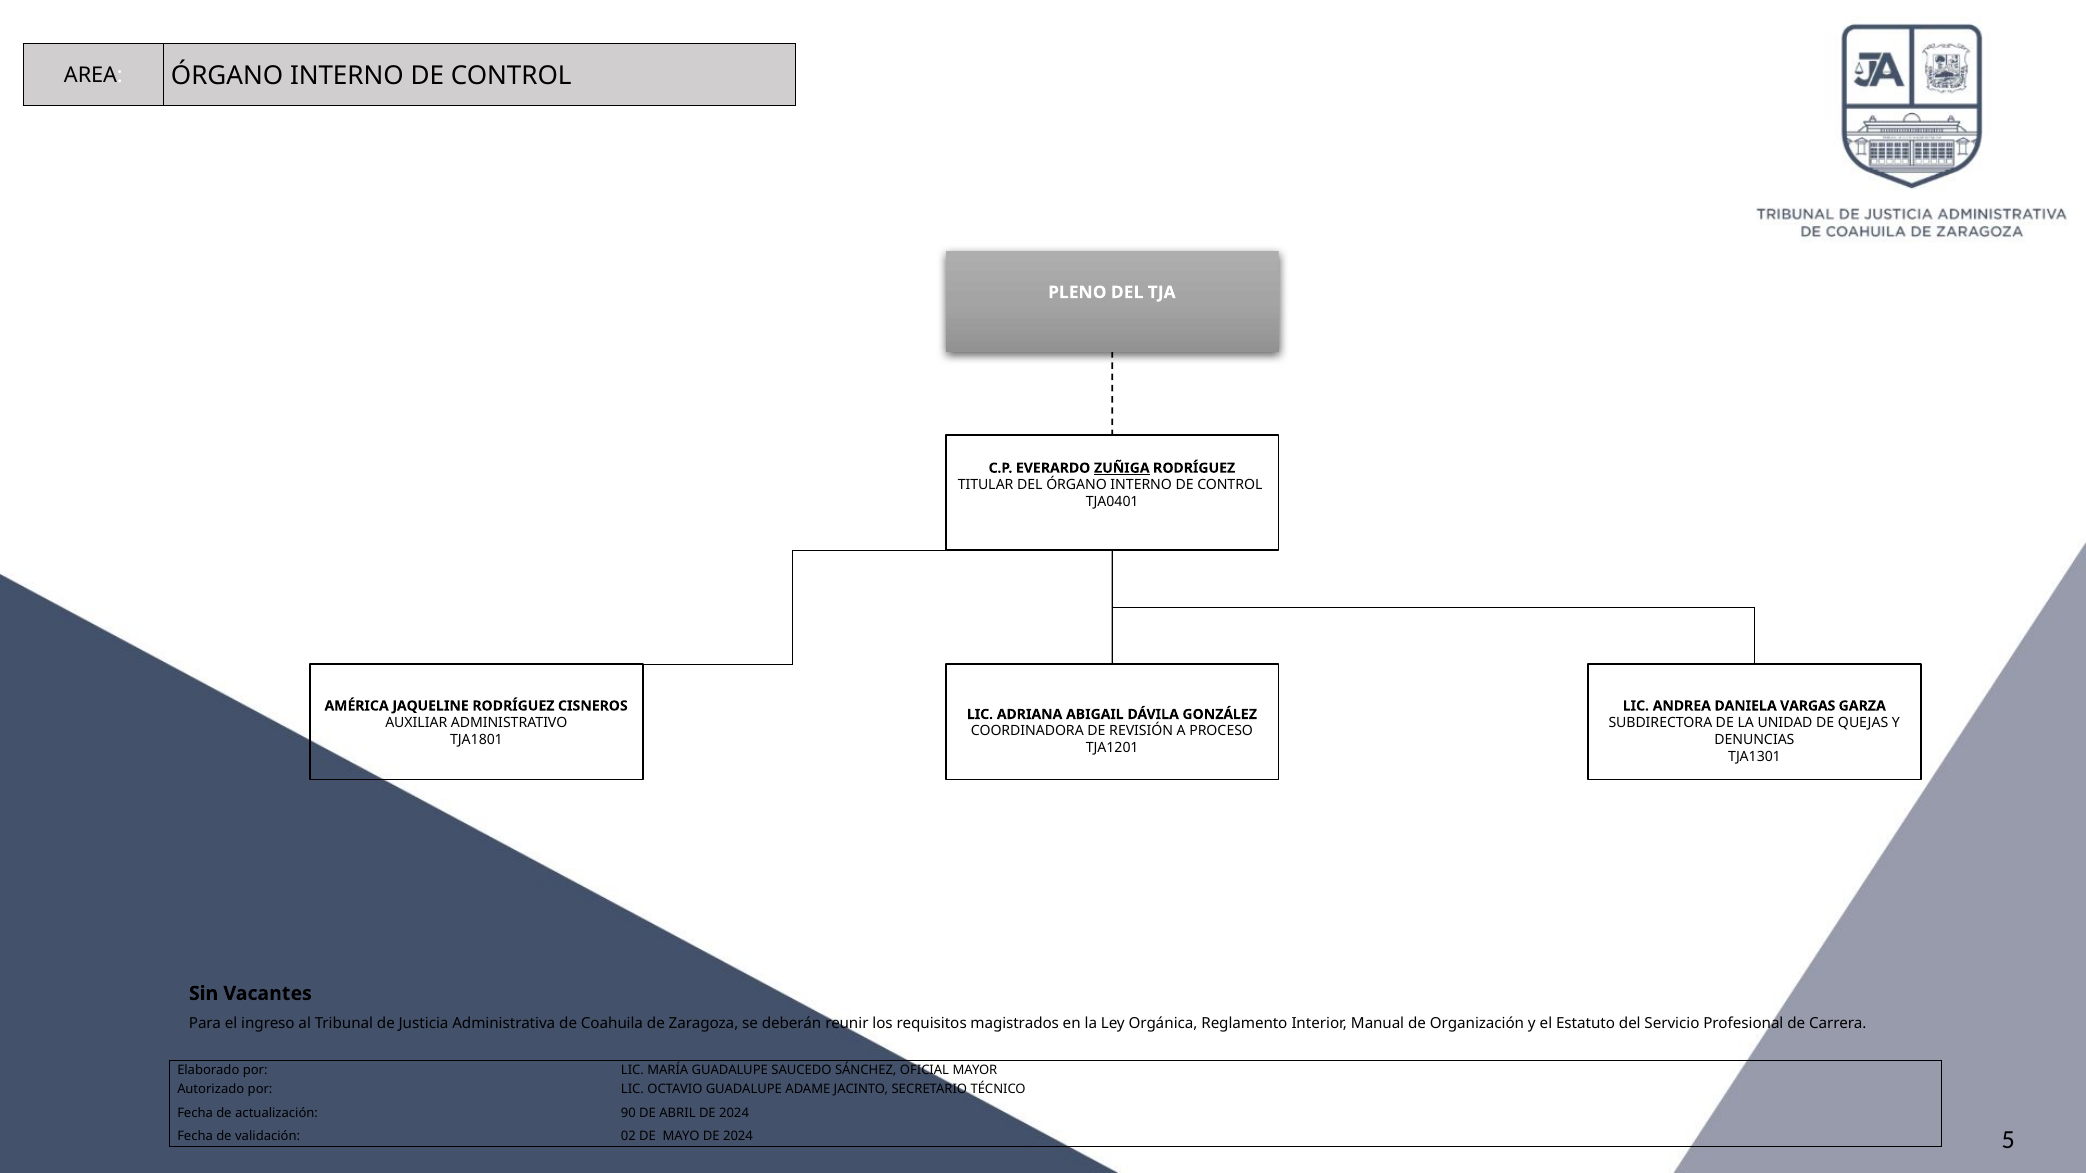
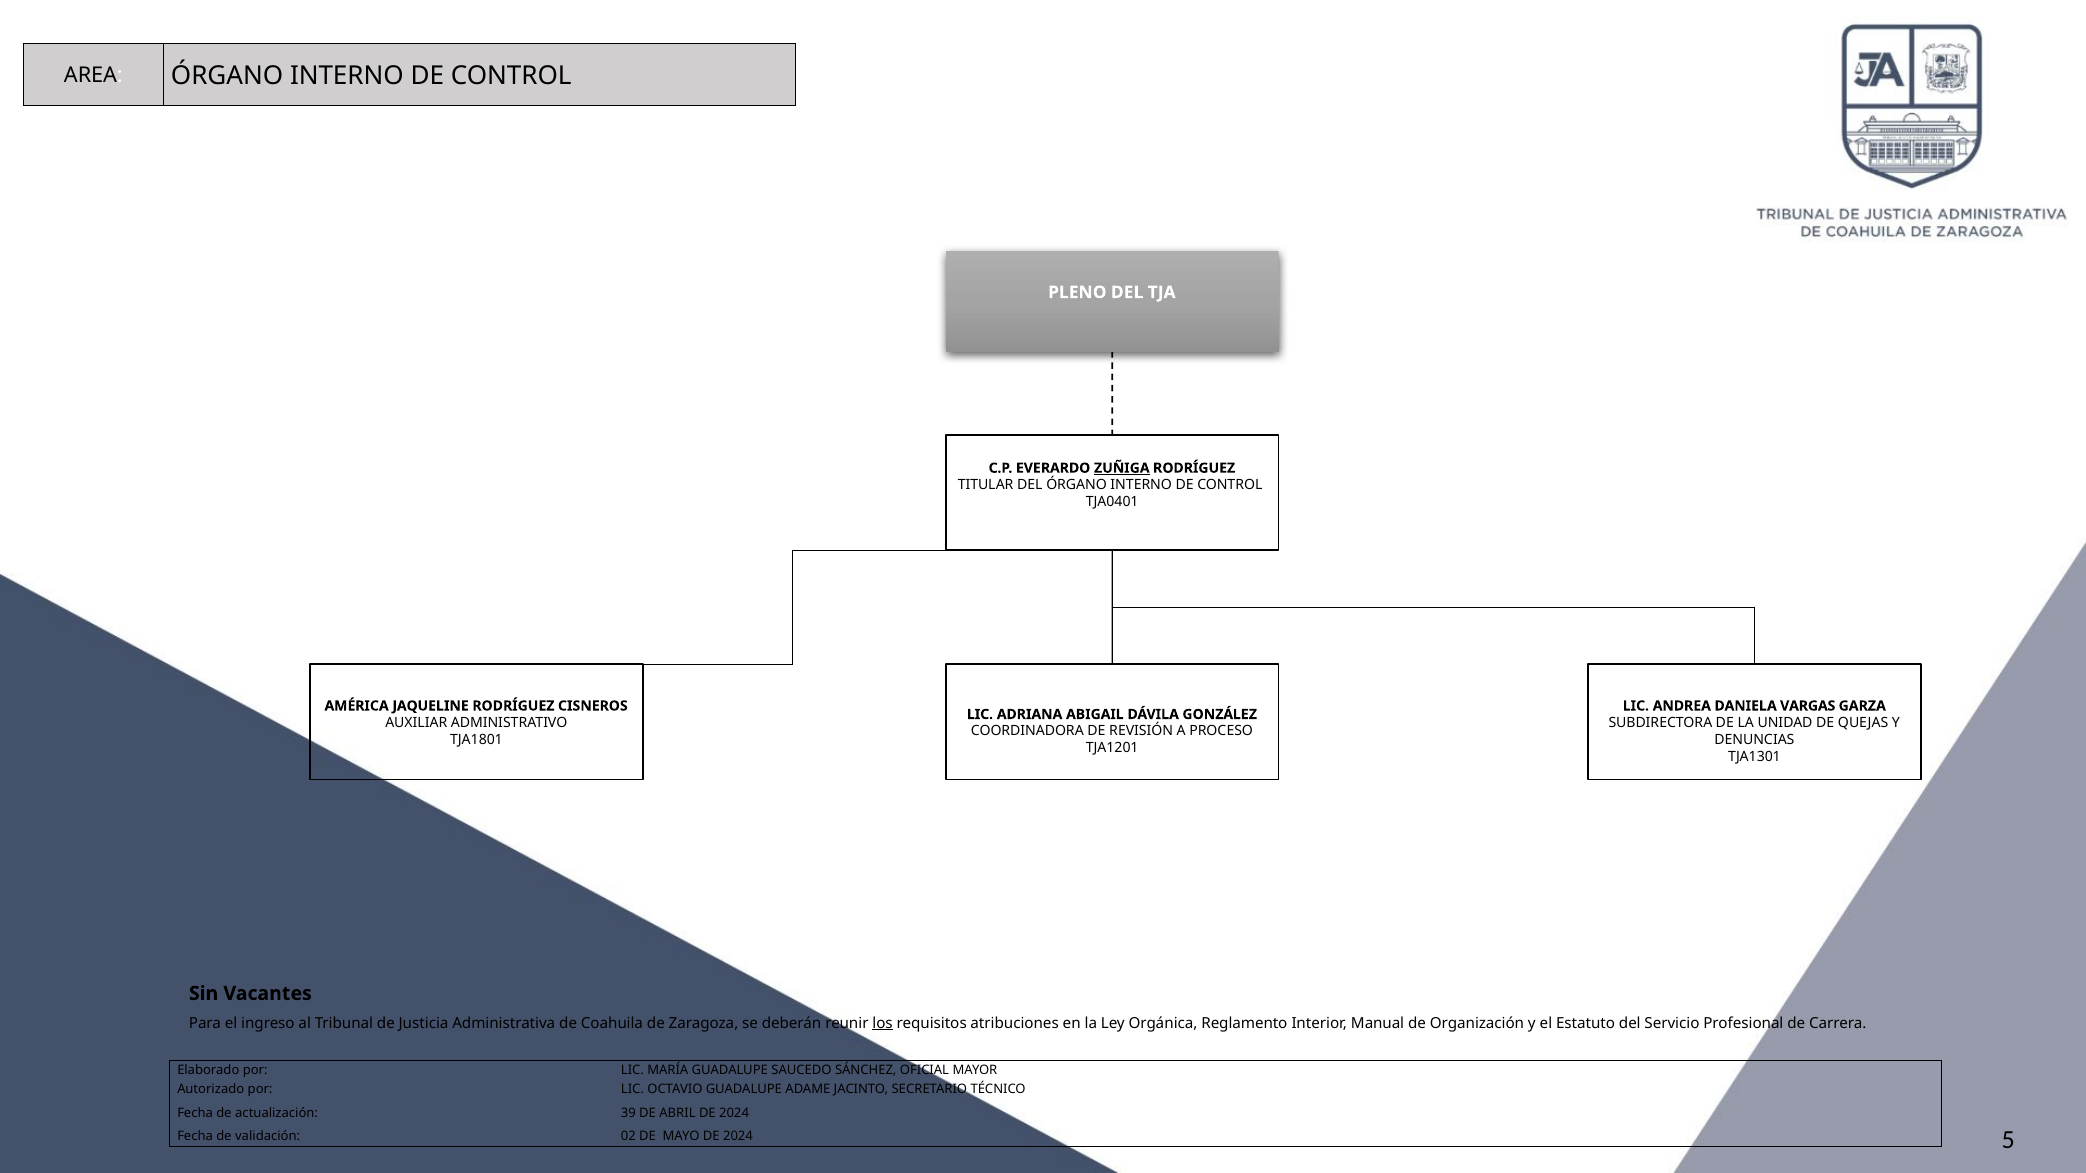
los underline: none -> present (883, 1023)
magistrados: magistrados -> atribuciones (1015, 1023)
90: 90 -> 39 (628, 1113)
